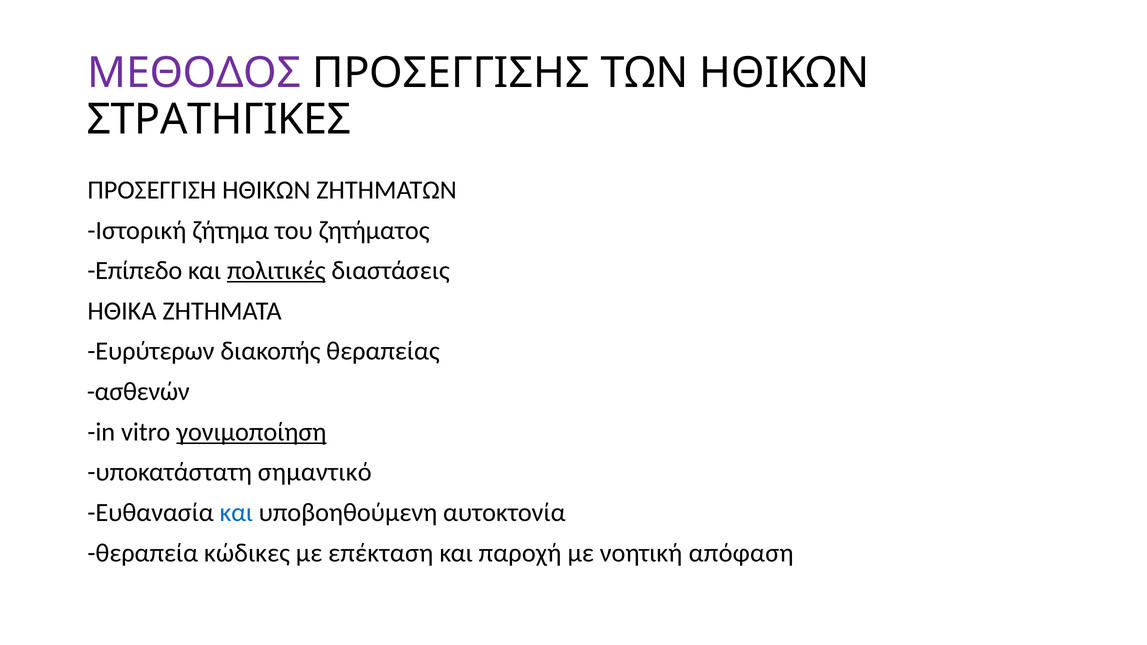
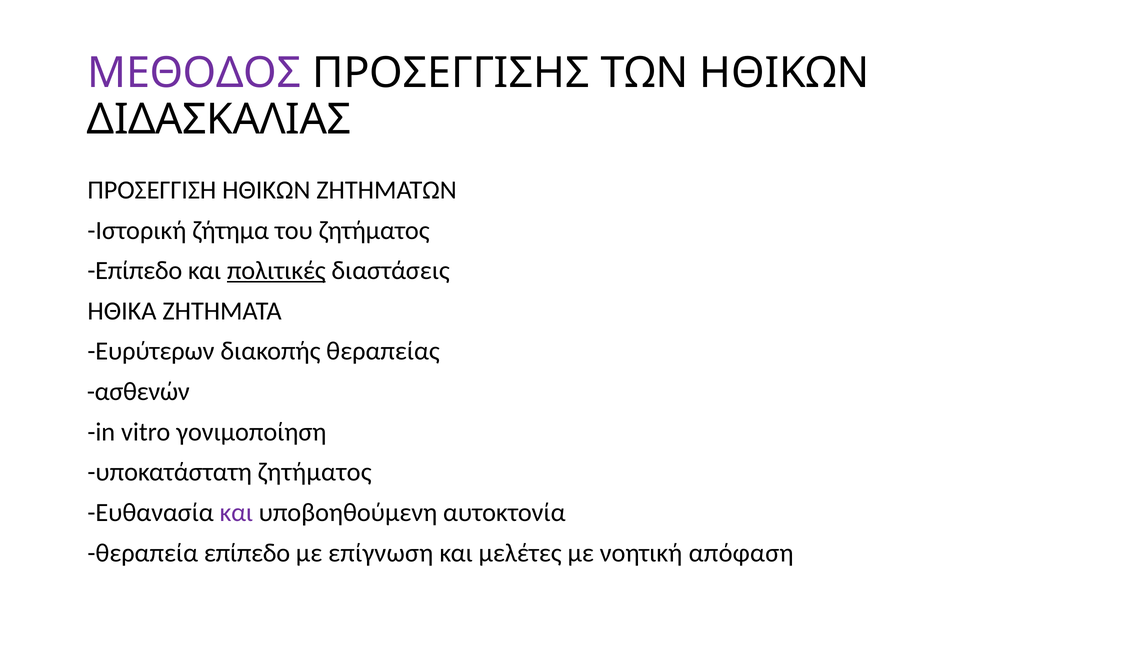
ΣΤΡΑΤΗΓΙΚΕΣ: ΣΤΡΑΤΗΓΙΚΕΣ -> ΔΙΔΑΣΚΑΛΙΑΣ (219, 120)
γονιμοποίηση underline: present -> none (251, 432)
υποκατάστατη σημαντικό: σημαντικό -> ζητήματος (315, 472)
και colour: blue -> purple (236, 513)
θεραπεία κώδικες: κώδικες -> επίπεδο (247, 553)
επέκταση: επέκταση -> επίγνωση (381, 553)
παροχή: παροχή -> μελέτες (520, 553)
